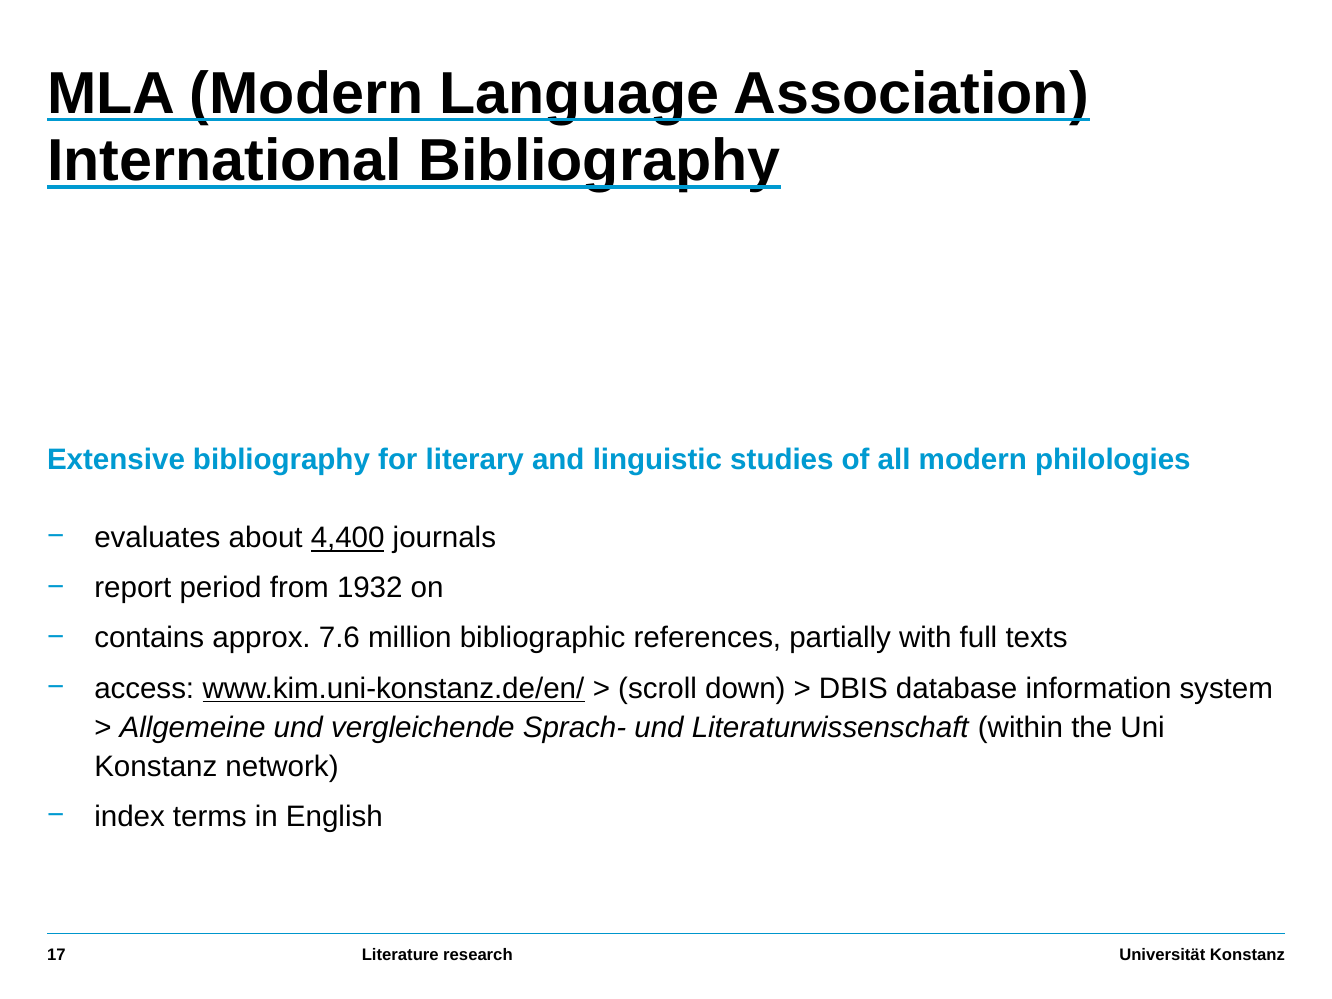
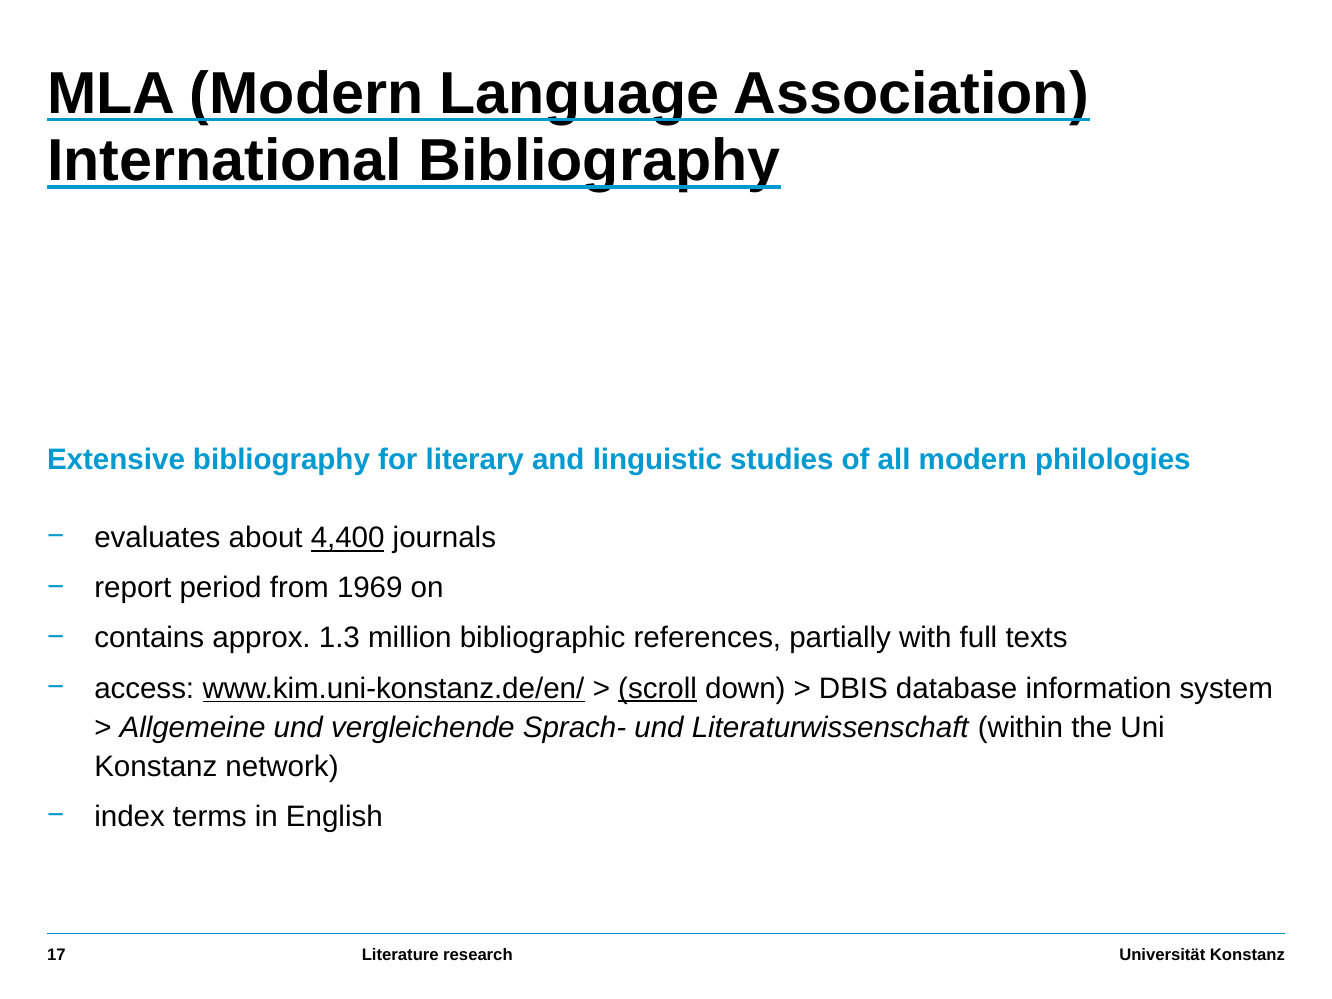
1932: 1932 -> 1969 (370, 588)
7.6: 7.6 -> 1.3 (339, 638)
scroll underline: none -> present (658, 688)
